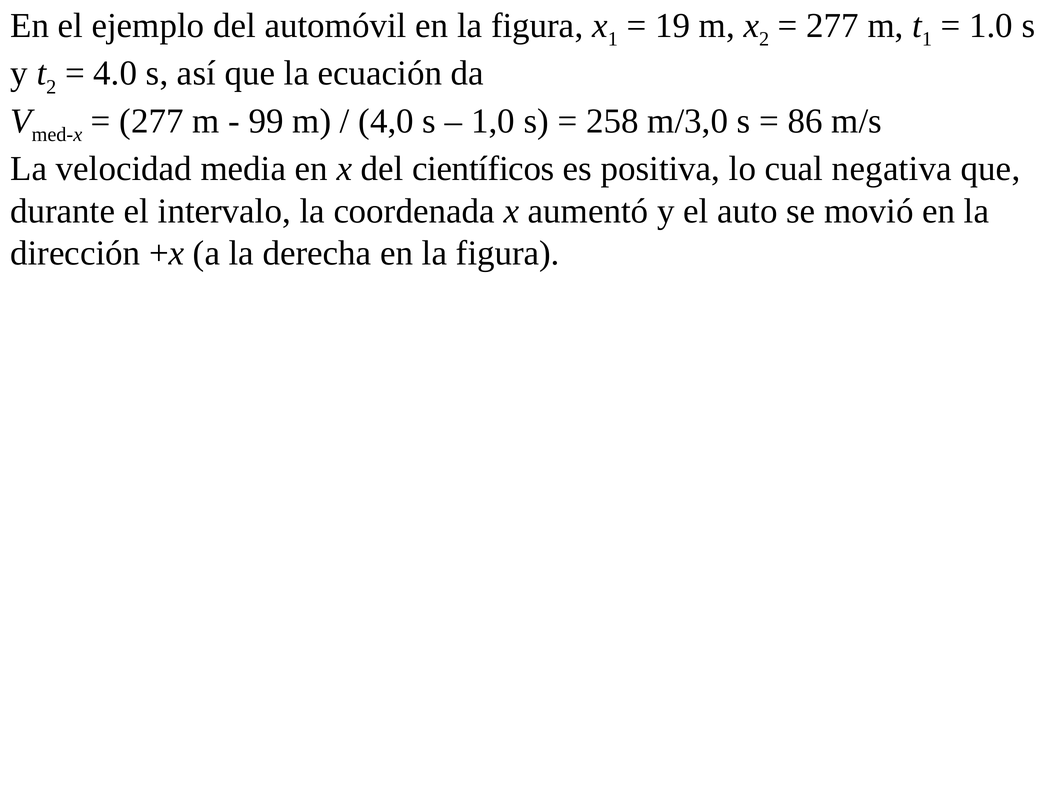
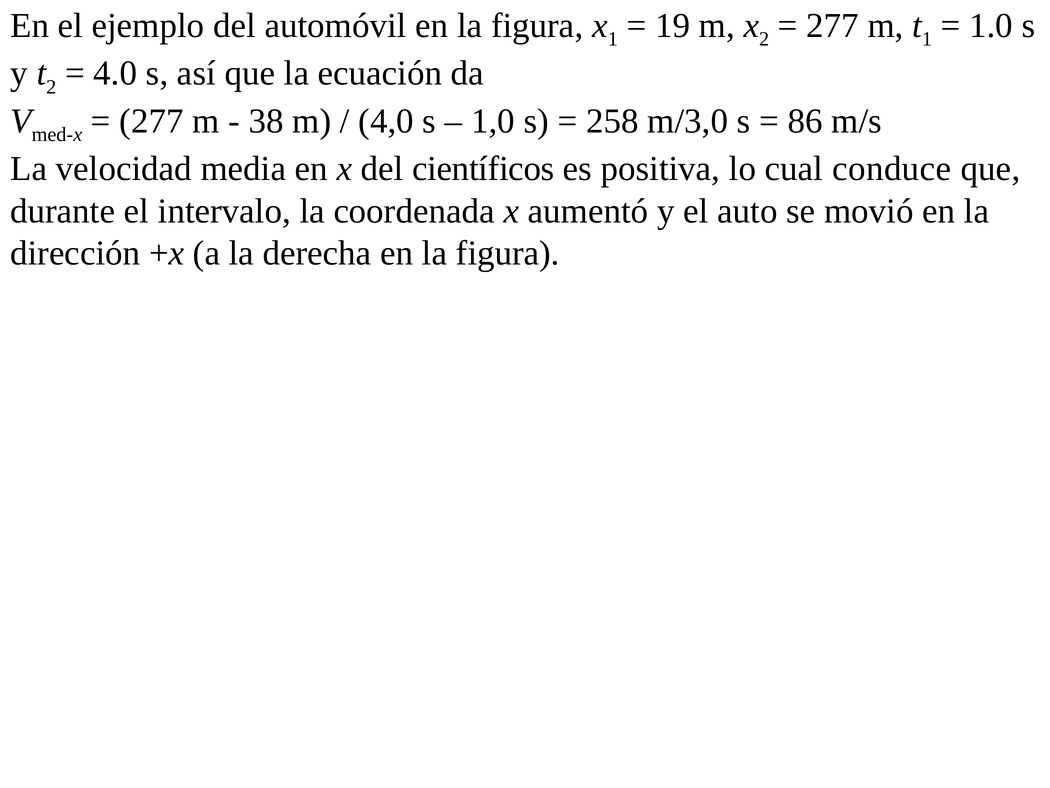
99: 99 -> 38 (266, 121)
negativa: negativa -> conduce (892, 169)
